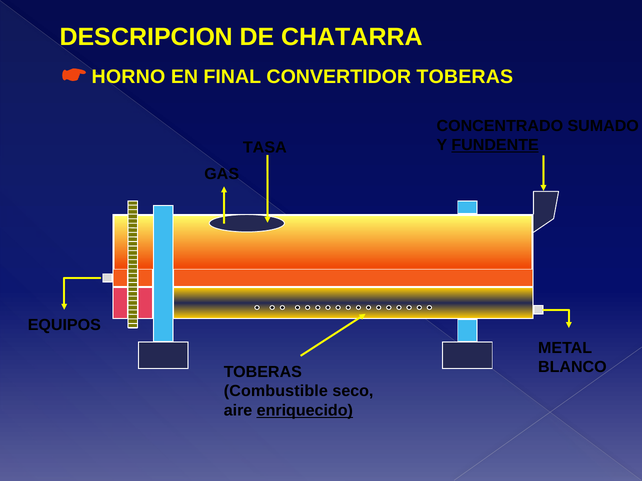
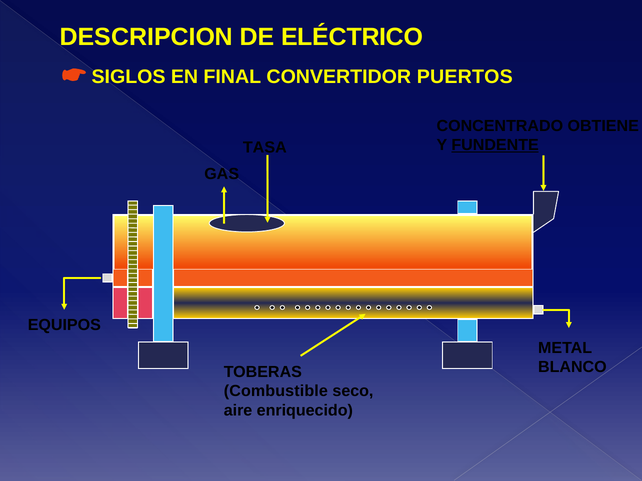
CHATARRA: CHATARRA -> ELÉCTRICO (352, 37)
HORNO: HORNO -> SIGLOS (129, 77)
CONVERTIDOR TOBERAS: TOBERAS -> PUERTOS (465, 77)
SUMADO: SUMADO -> OBTIENE (603, 126)
enriquecido underline: present -> none (305, 411)
